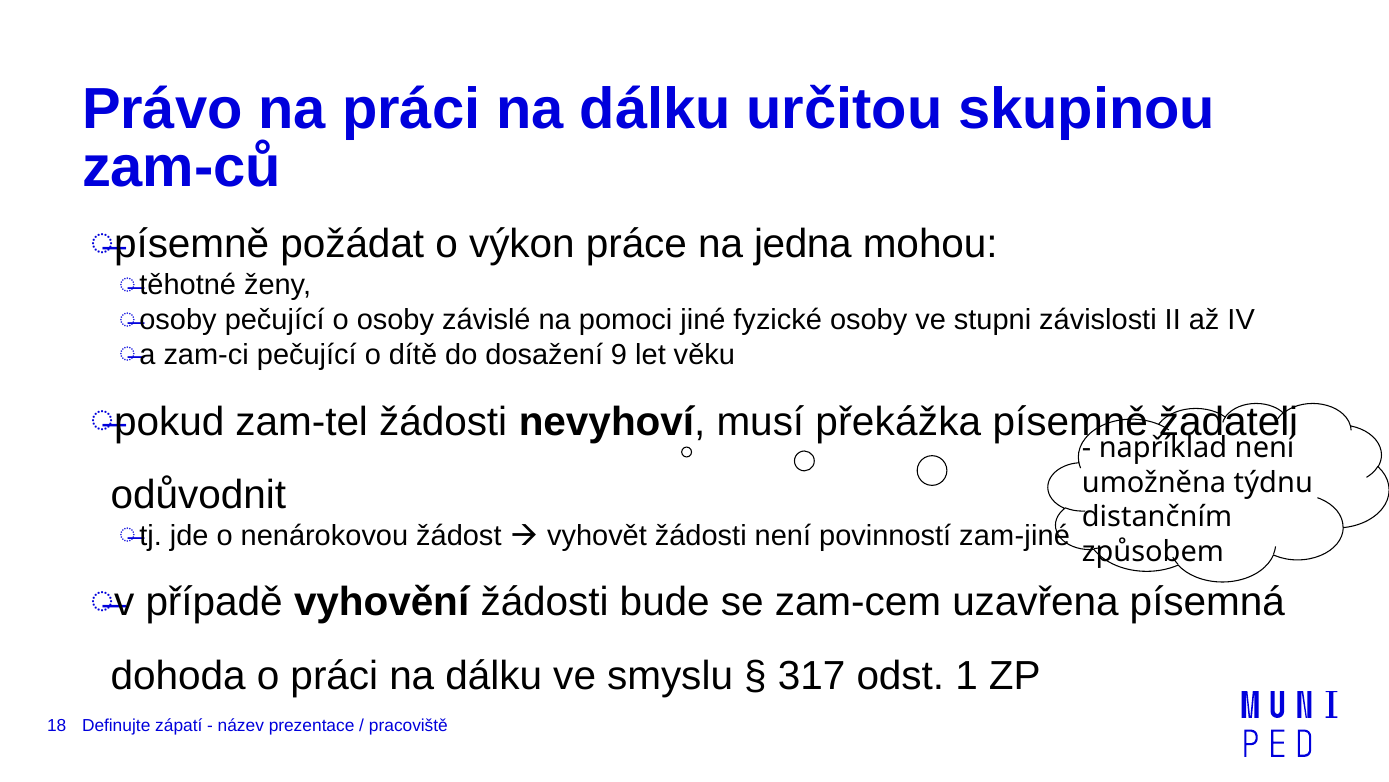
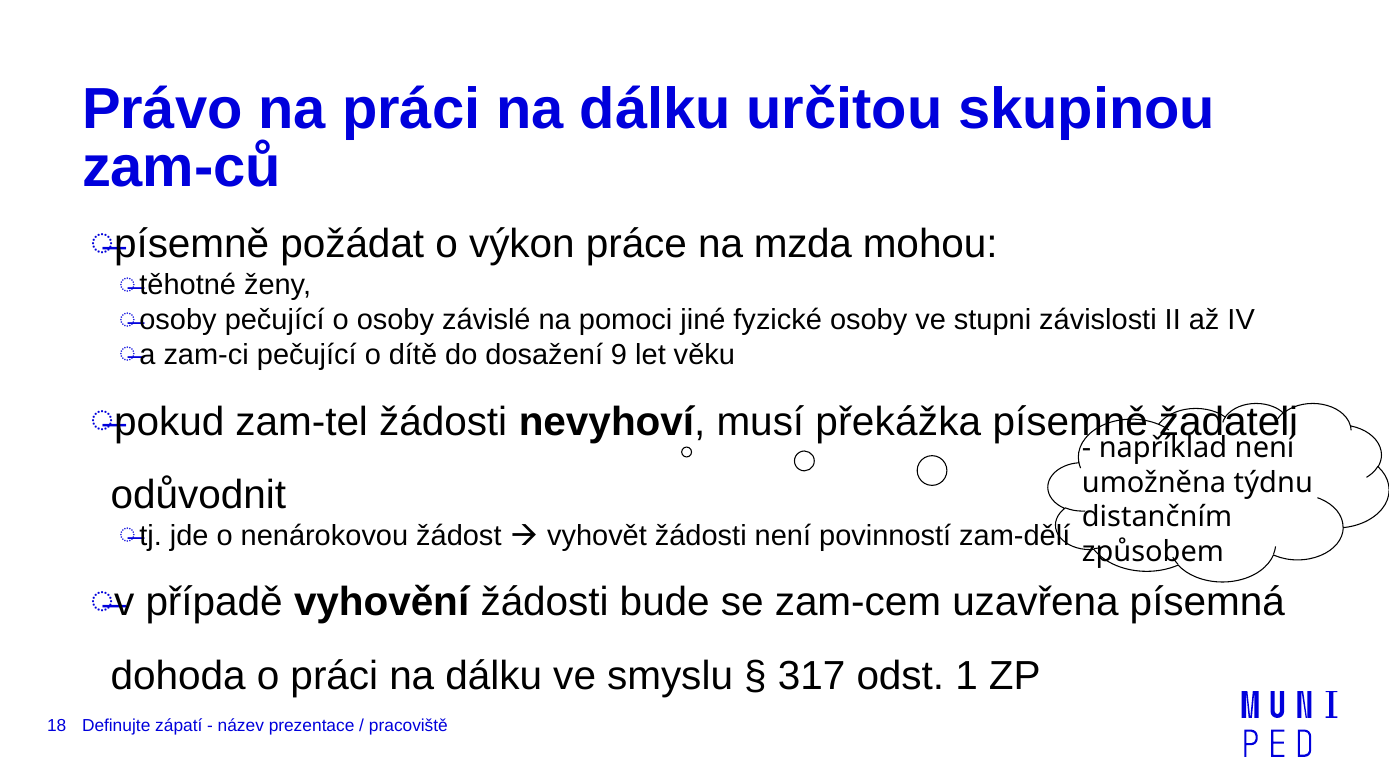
jedna: jedna -> mzda (803, 244)
zam-jiné: zam-jiné -> zam-dělí (1015, 535)
